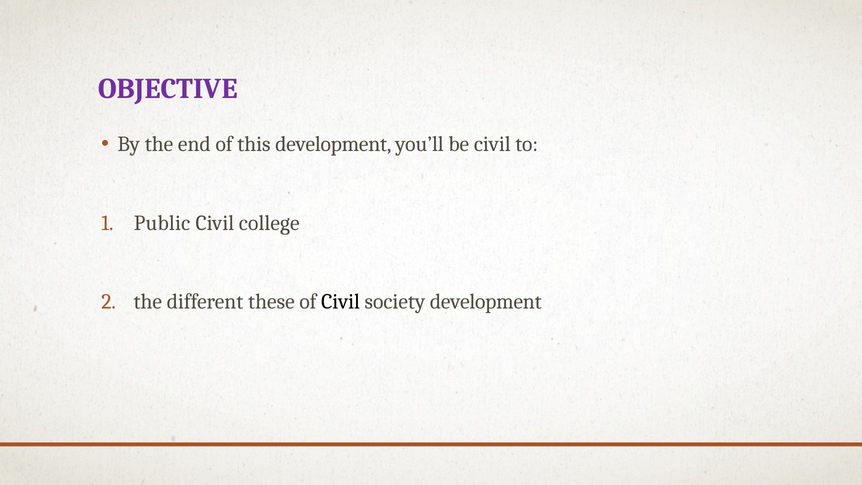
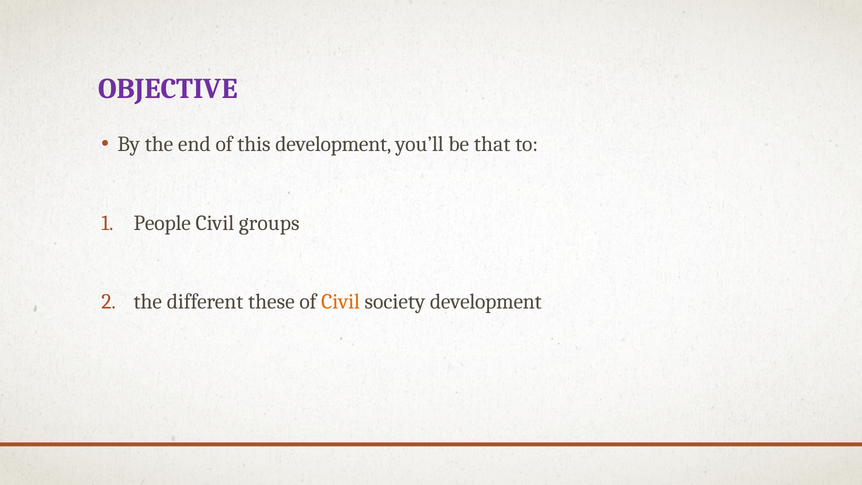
be civil: civil -> that (492, 144)
Public: Public -> People (162, 223)
college: college -> groups (269, 223)
Civil colour: black -> orange (341, 302)
